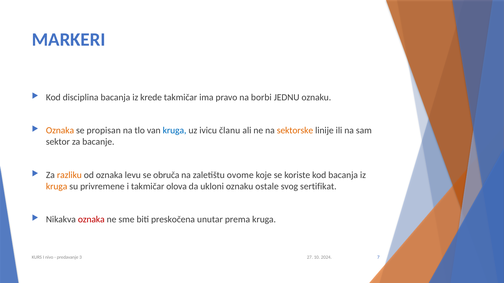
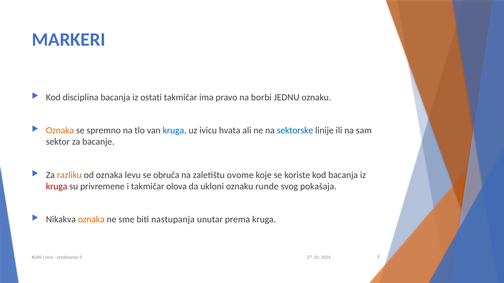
krede: krede -> ostati (151, 98)
propisan: propisan -> spremno (104, 131)
članu: članu -> hvata (230, 131)
sektorske colour: orange -> blue (295, 131)
kruga colour: orange -> red (57, 187)
ostale: ostale -> runde (267, 187)
sertifikat: sertifikat -> pokašaja (318, 187)
oznaka colour: red -> orange (91, 220)
preskočena: preskočena -> nastupanja (173, 220)
